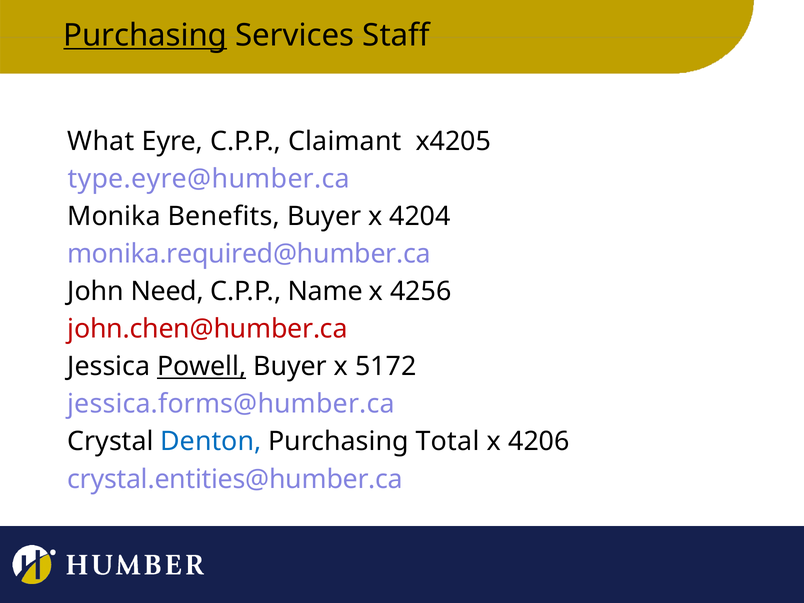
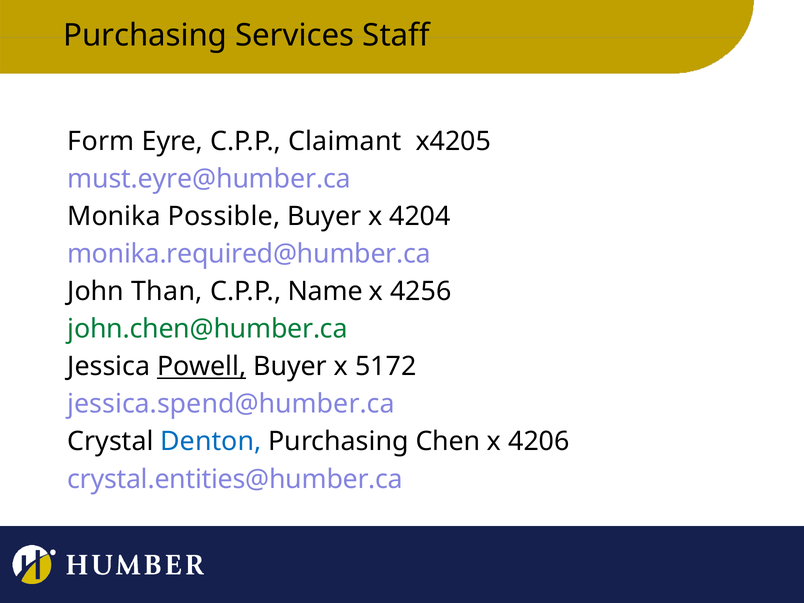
Purchasing underline: present -> none (145, 35)
What: What -> Form (101, 142)
type.eyre@humber.ca: type.eyre@humber.ca -> must.eyre@humber.ca (209, 179)
Benefits: Benefits -> Possible (224, 217)
Need: Need -> Than (167, 292)
john.chen@humber.ca colour: red -> green (207, 329)
jessica.forms@humber.ca: jessica.forms@humber.ca -> jessica.spend@humber.ca (231, 404)
Total: Total -> Chen (448, 442)
